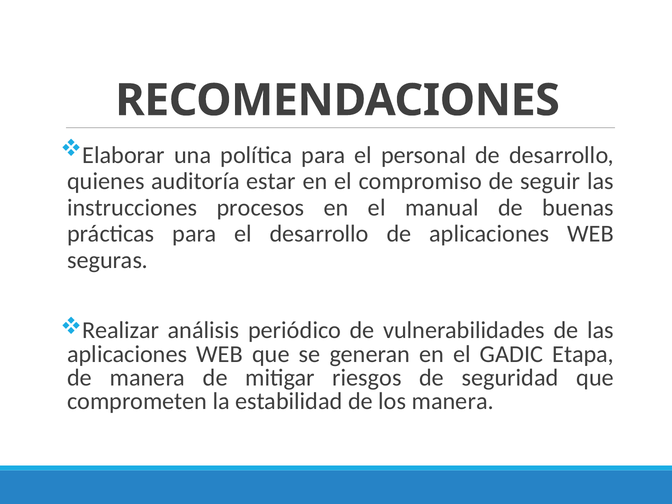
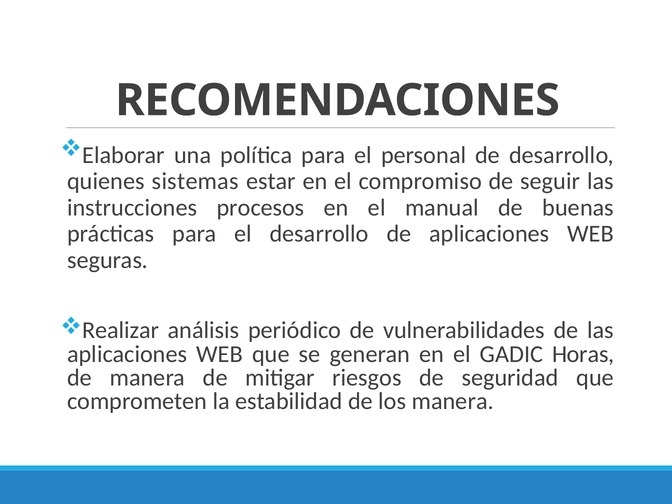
auditoría: auditoría -> sistemas (195, 181)
Etapa: Etapa -> Horas (583, 354)
